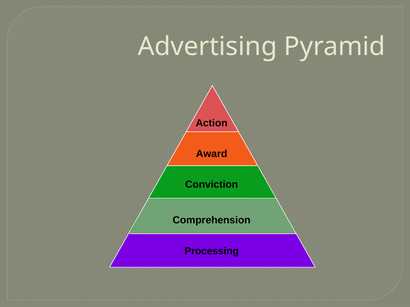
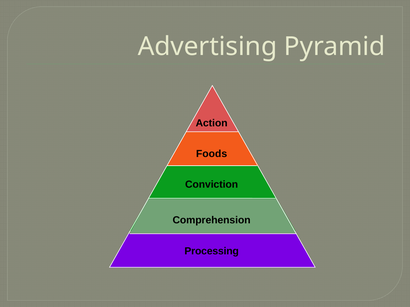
Award: Award -> Foods (212, 154)
